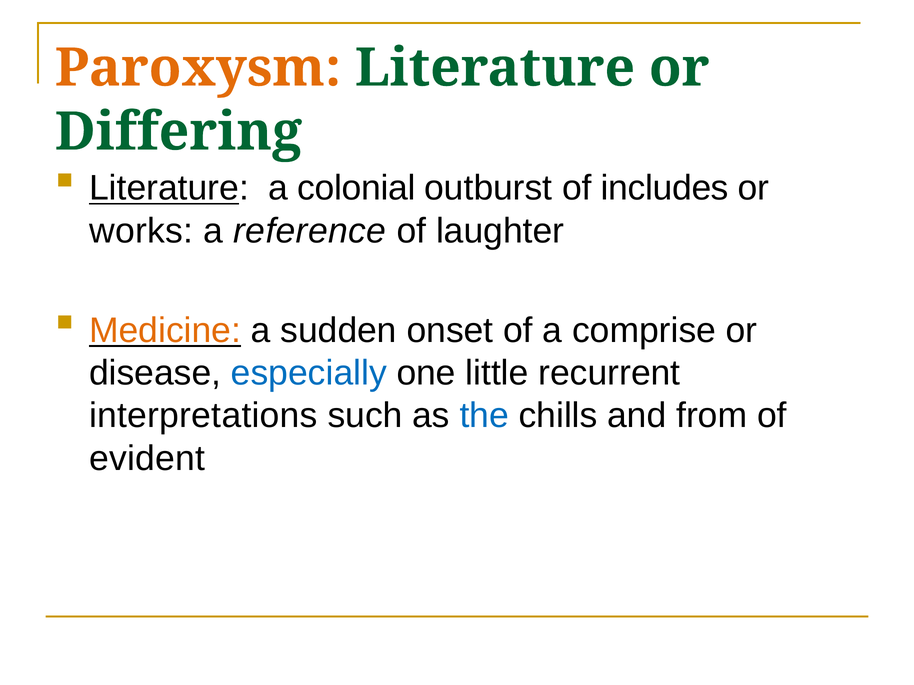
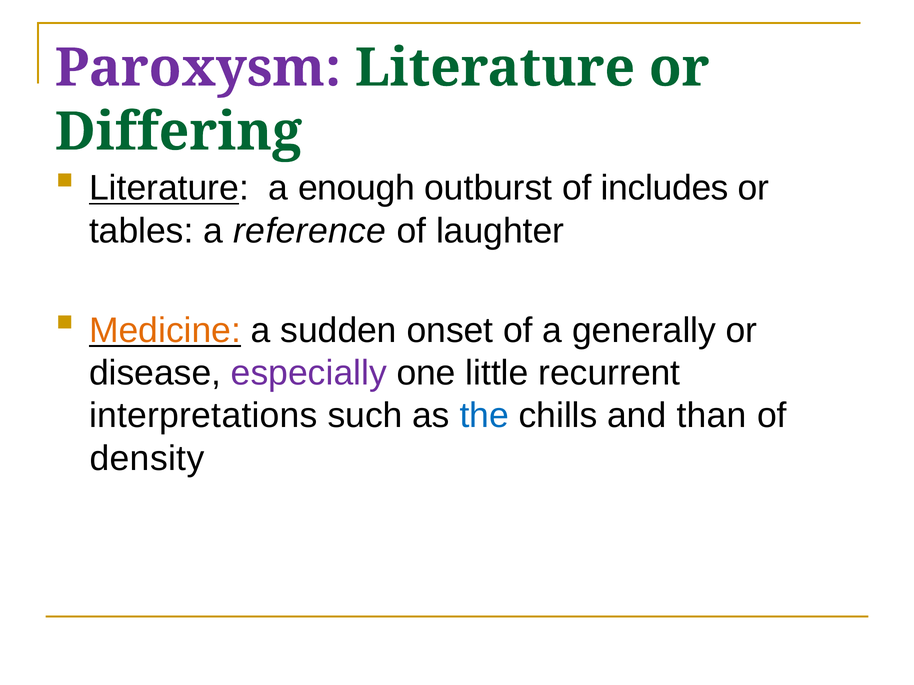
Paroxysm colour: orange -> purple (198, 68)
colonial: colonial -> enough (356, 188)
works: works -> tables (141, 231)
comprise: comprise -> generally (644, 331)
especially colour: blue -> purple (309, 373)
from: from -> than (712, 416)
evident: evident -> density (147, 459)
